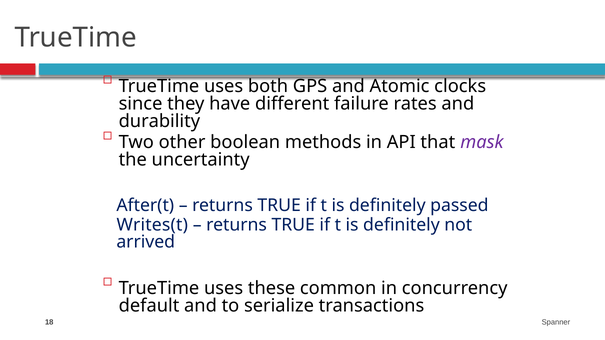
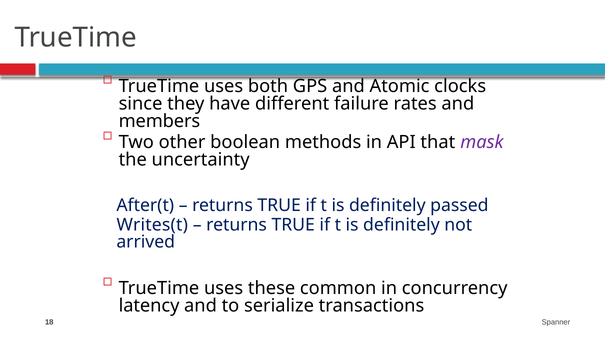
durability: durability -> members (159, 121)
default: default -> latency (149, 306)
